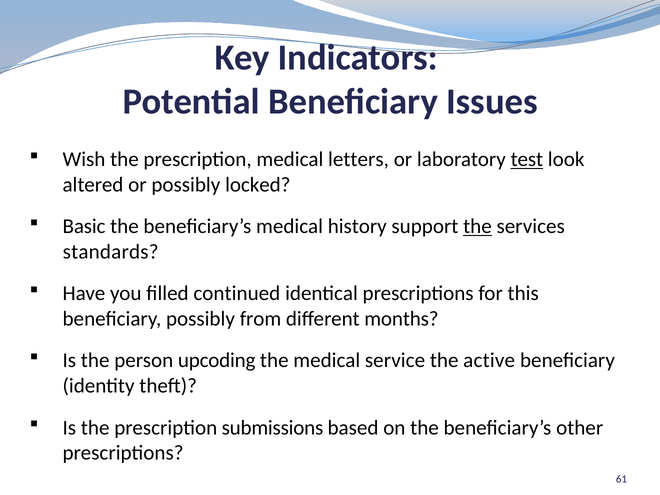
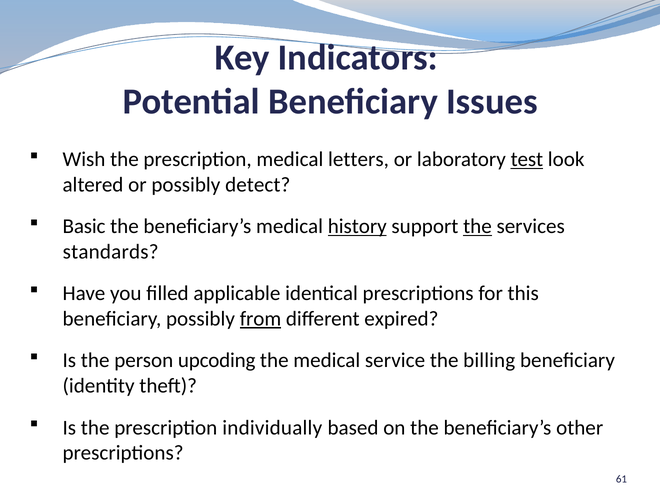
locked: locked -> detect (258, 185)
history underline: none -> present (357, 226)
continued: continued -> applicable (237, 293)
from underline: none -> present (260, 319)
months: months -> expired (401, 319)
active: active -> billing (489, 361)
submissions: submissions -> individually (272, 428)
